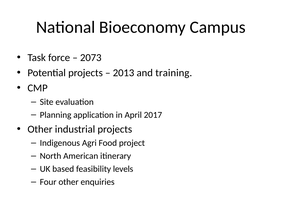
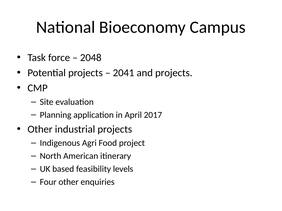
2073: 2073 -> 2048 (91, 58)
2013: 2013 -> 2041 (124, 73)
and training: training -> projects (174, 73)
